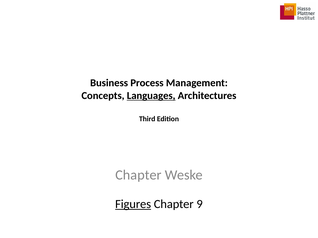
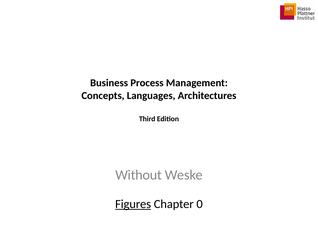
Languages underline: present -> none (151, 96)
Chapter: Chapter -> Without (139, 175)
9: 9 -> 0 (200, 204)
